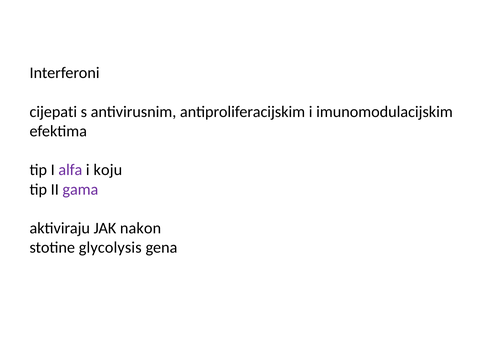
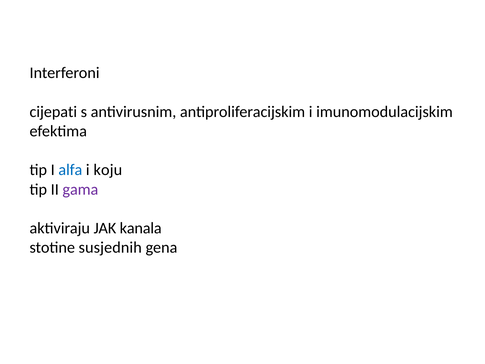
alfa colour: purple -> blue (70, 170)
nakon: nakon -> kanala (141, 228)
glycolysis: glycolysis -> susjednih (110, 247)
